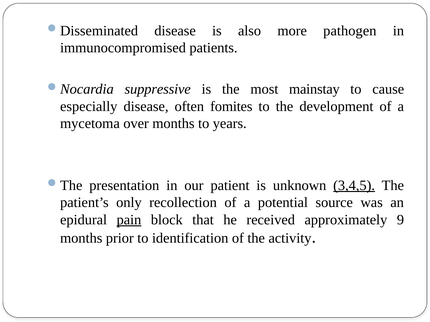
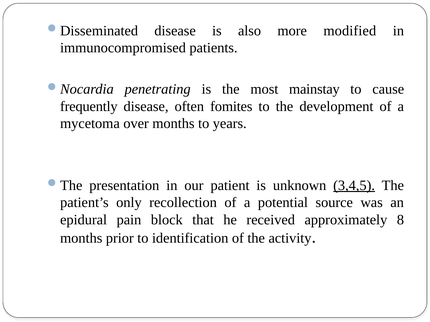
pathogen: pathogen -> modified (350, 31)
suppressive: suppressive -> penetrating (158, 89)
especially: especially -> frequently (89, 106)
pain underline: present -> none (129, 220)
9: 9 -> 8 (400, 220)
